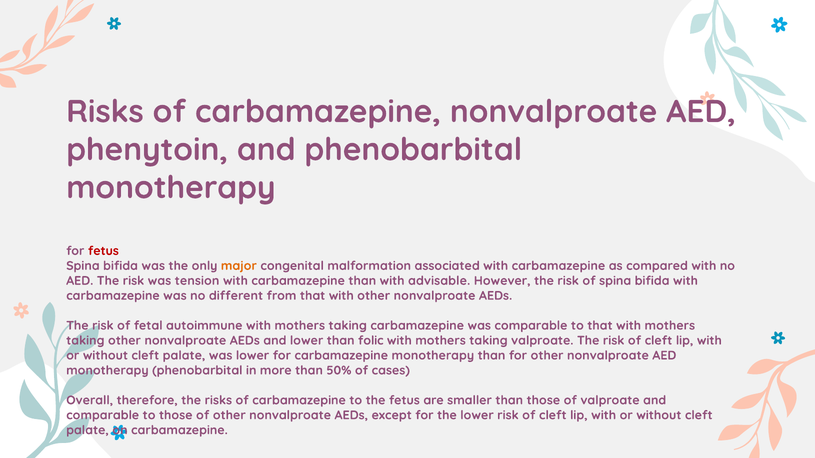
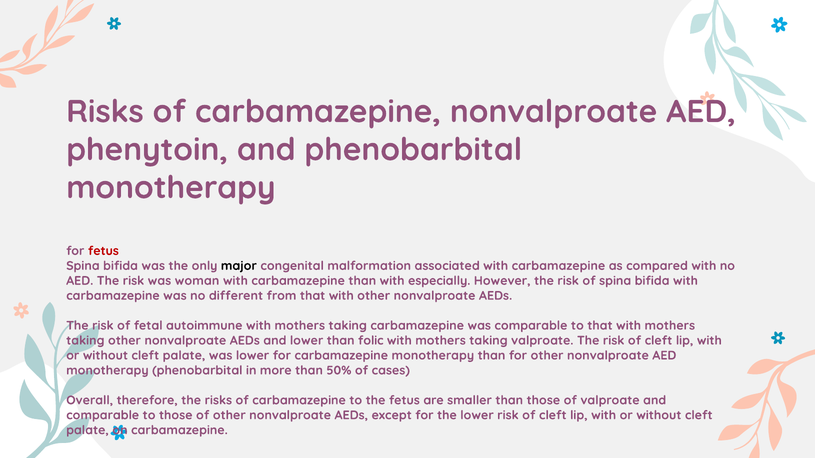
major colour: orange -> black (239, 266)
tension: tension -> woman (197, 281)
advisable: advisable -> especially (439, 281)
